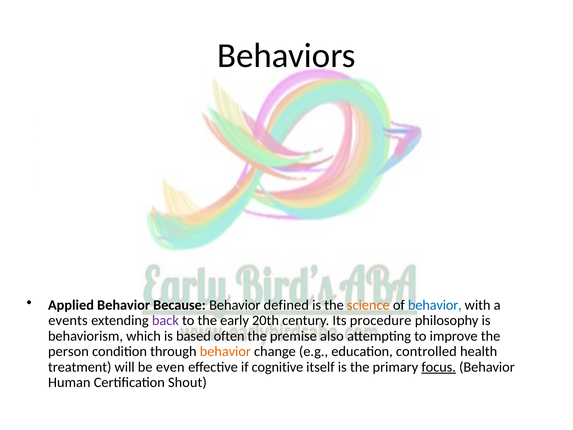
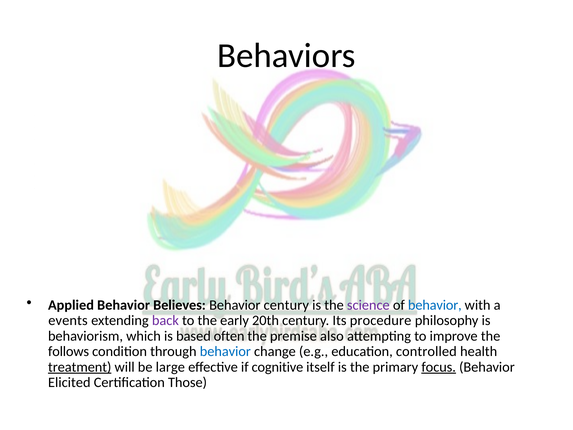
Because: Because -> Believes (179, 305)
Behavior defined: defined -> century (286, 305)
science colour: orange -> purple (368, 305)
person: person -> follows (69, 351)
behavior colour: orange -> blue (225, 351)
treatment underline: none -> present (80, 367)
even: even -> large (170, 367)
Human: Human -> Elicited (69, 382)
Shout: Shout -> Those (187, 382)
